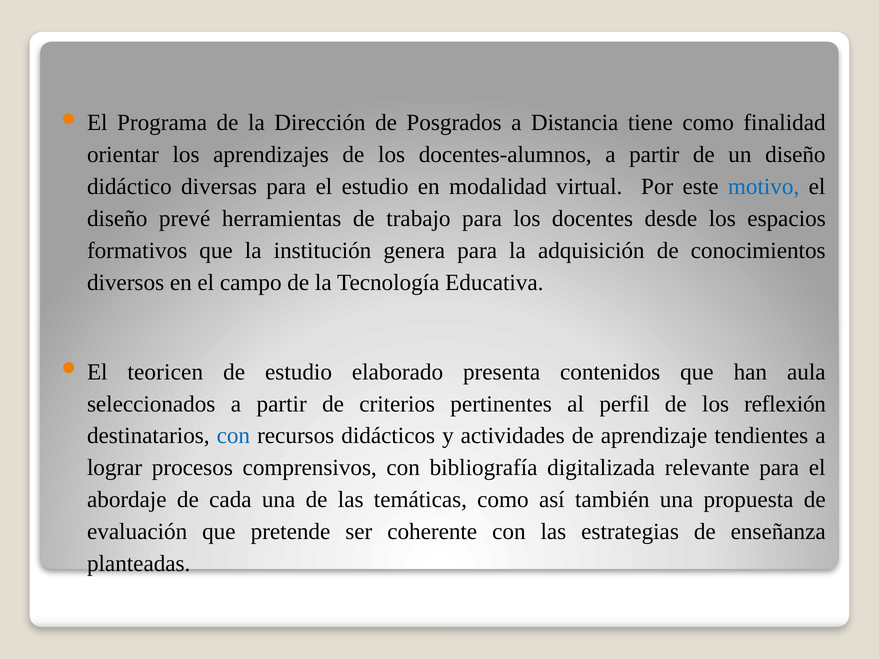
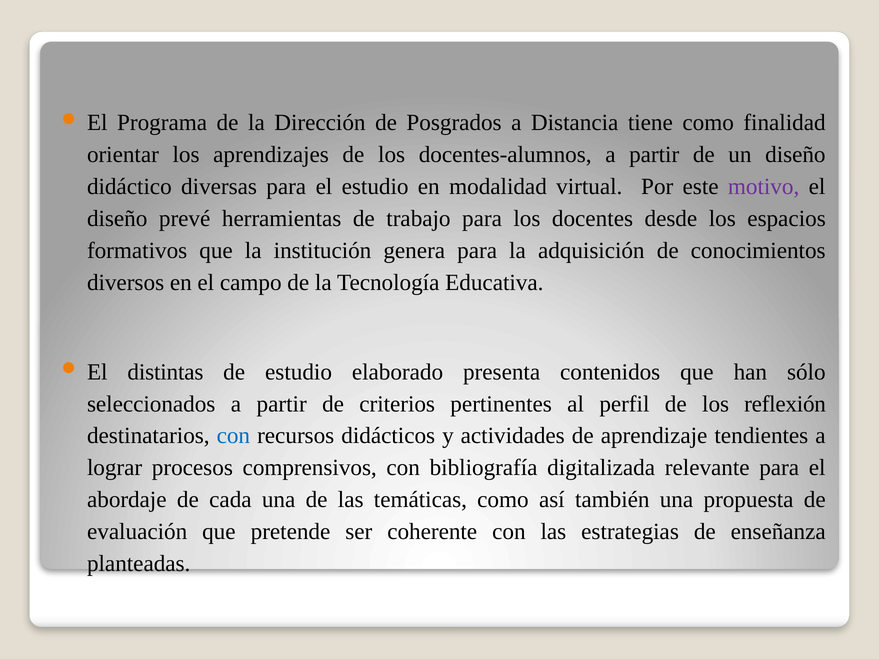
motivo colour: blue -> purple (764, 187)
teoricen: teoricen -> distintas (165, 372)
aula: aula -> sólo (806, 372)
